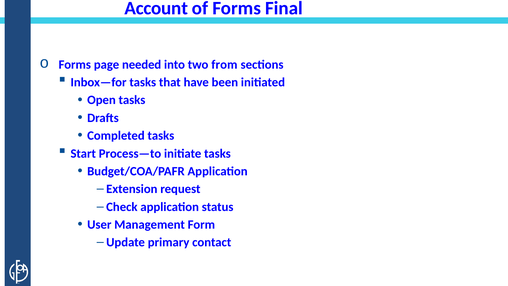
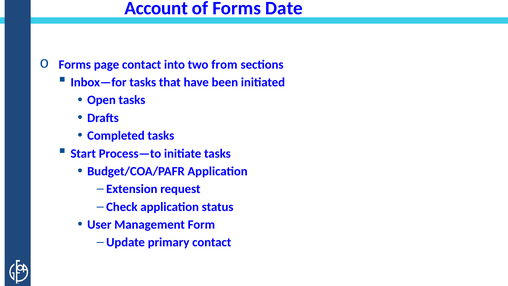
Final: Final -> Date (284, 8)
page needed: needed -> contact (142, 64)
